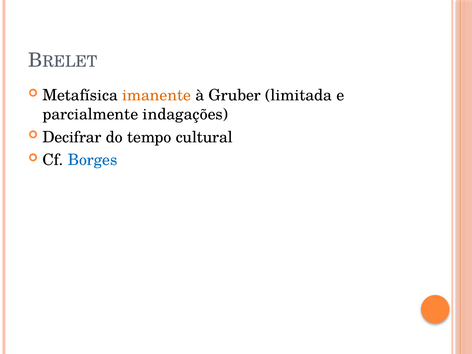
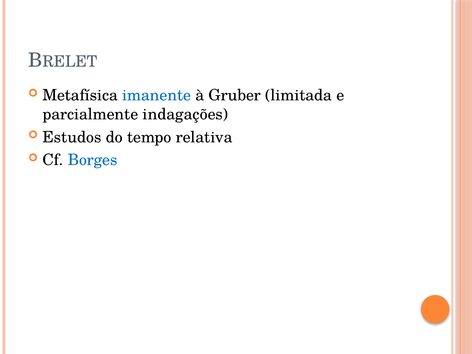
imanente colour: orange -> blue (157, 95)
Decifrar: Decifrar -> Estudos (72, 137)
cultural: cultural -> relativa (204, 137)
